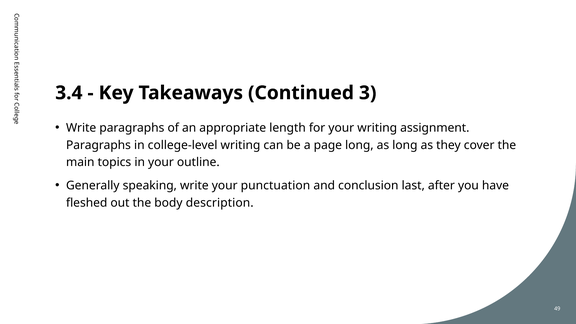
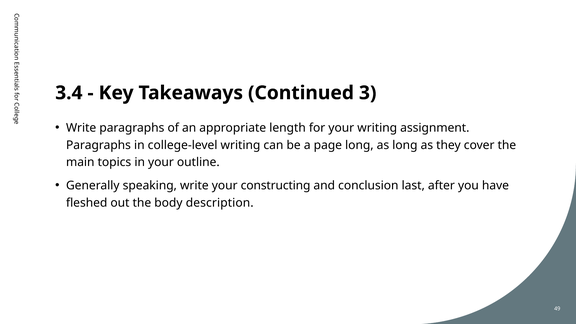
punctuation: punctuation -> constructing (276, 186)
